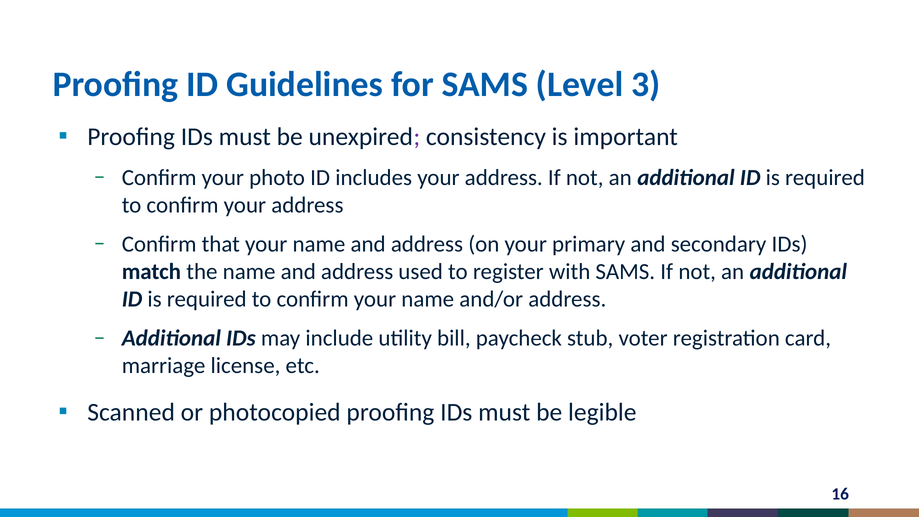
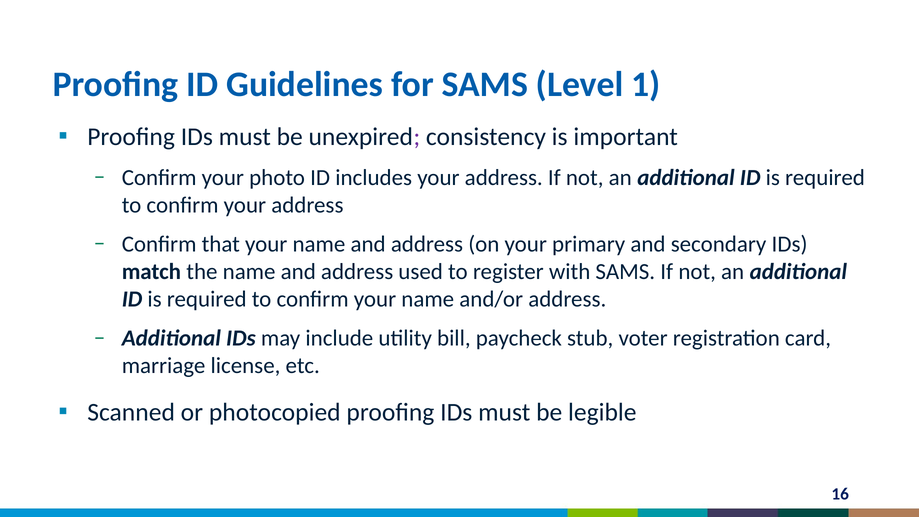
3: 3 -> 1 (646, 84)
